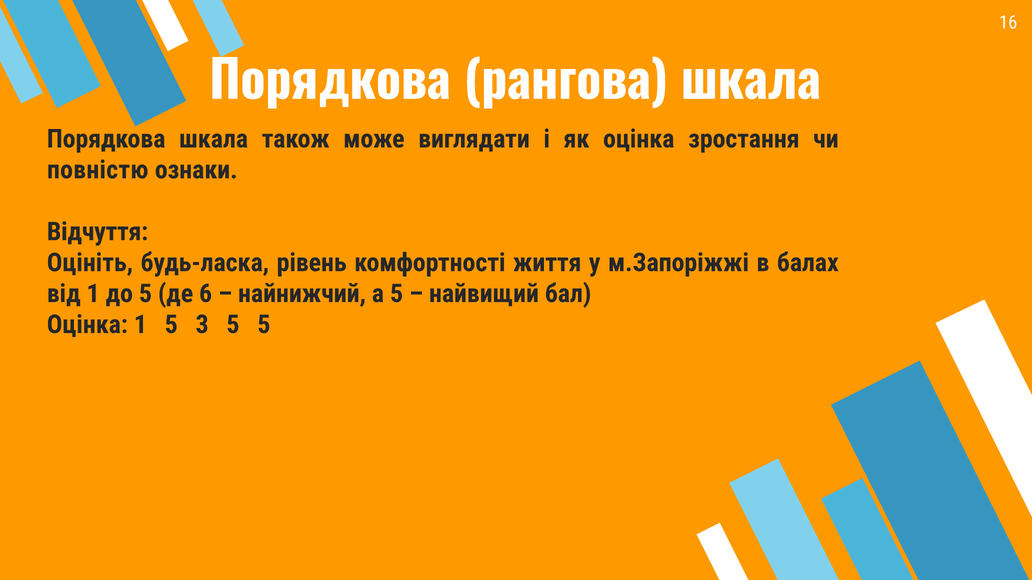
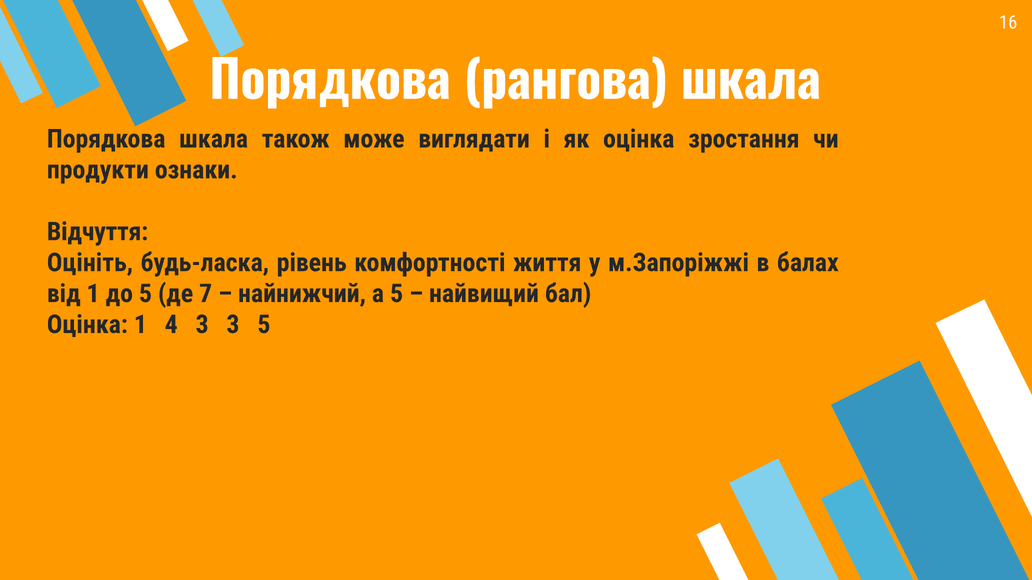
повністю: повністю -> продукти (98, 170)
6: 6 -> 7 (206, 294)
1 5: 5 -> 4 (171, 325)
3 5: 5 -> 3 (233, 325)
